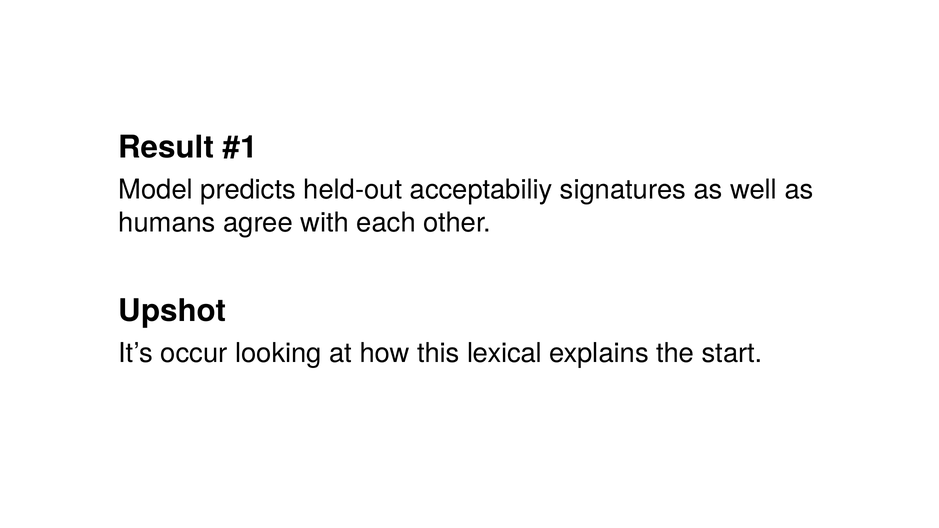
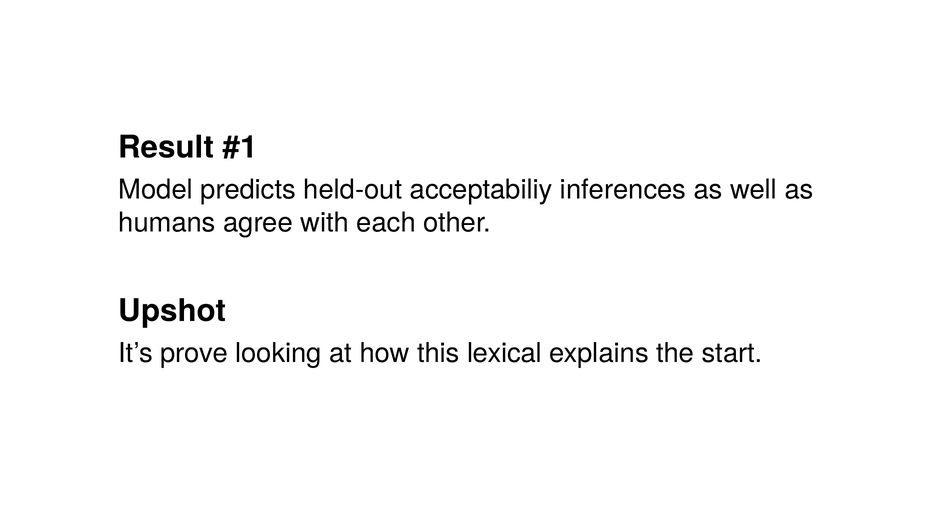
signatures: signatures -> inferences (623, 190)
occur: occur -> prove (194, 353)
